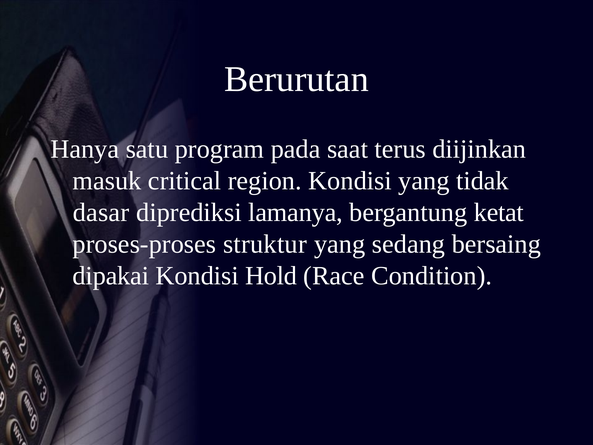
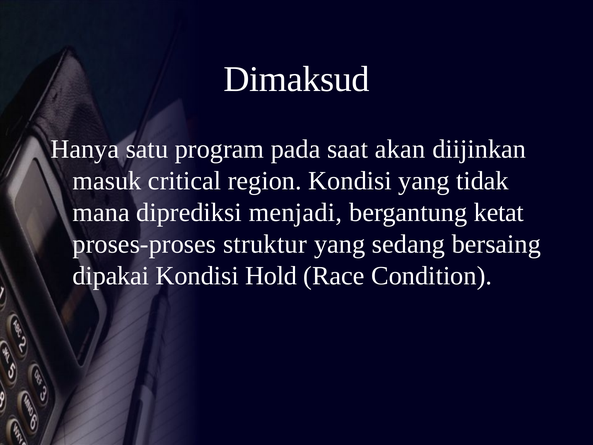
Berurutan: Berurutan -> Dimaksud (297, 79)
terus: terus -> akan (400, 149)
dasar: dasar -> mana (101, 212)
lamanya: lamanya -> menjadi (295, 212)
